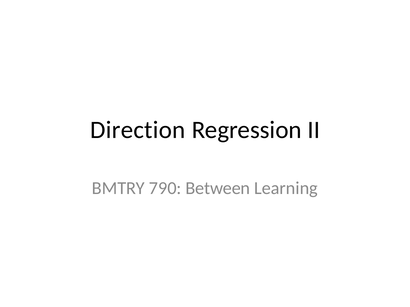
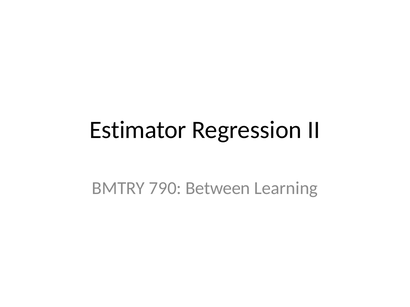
Direction: Direction -> Estimator (138, 130)
